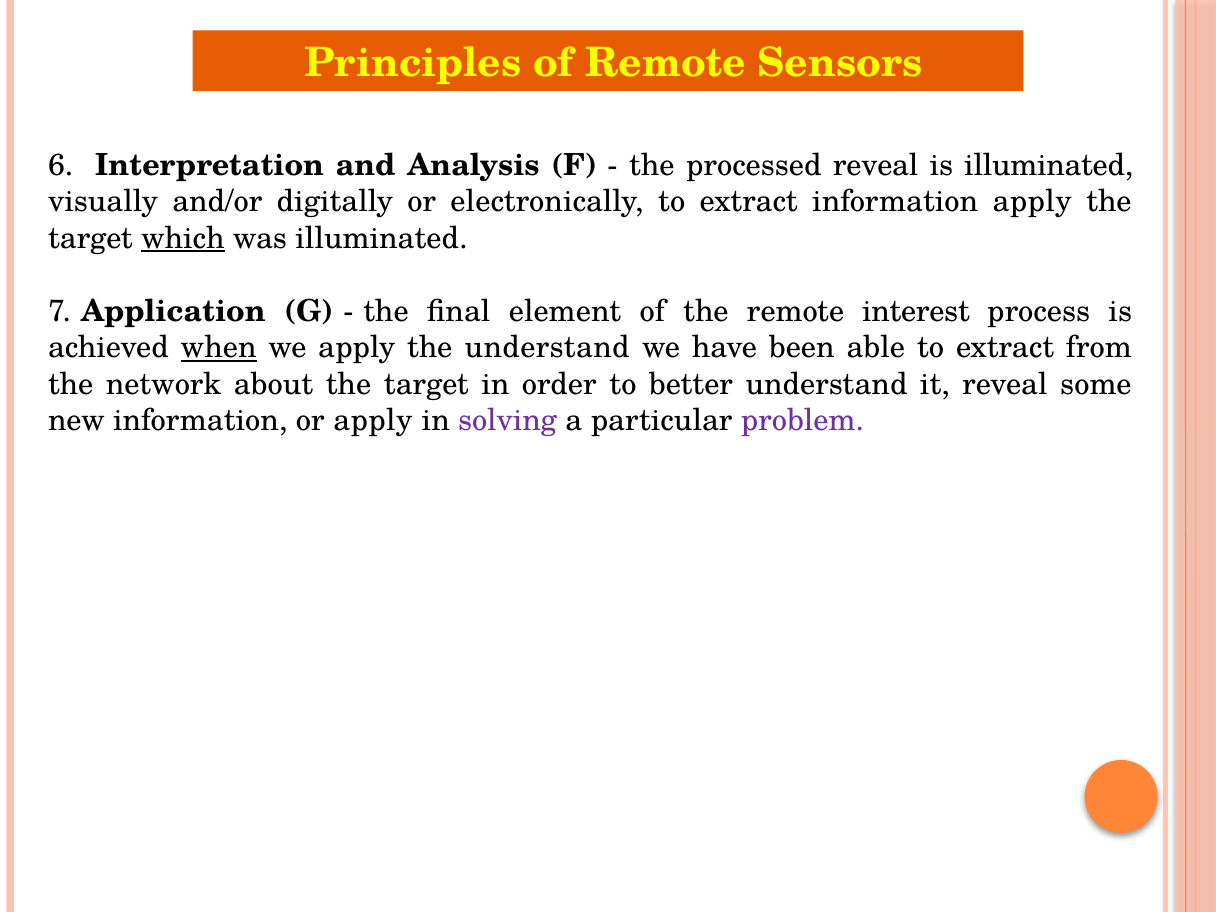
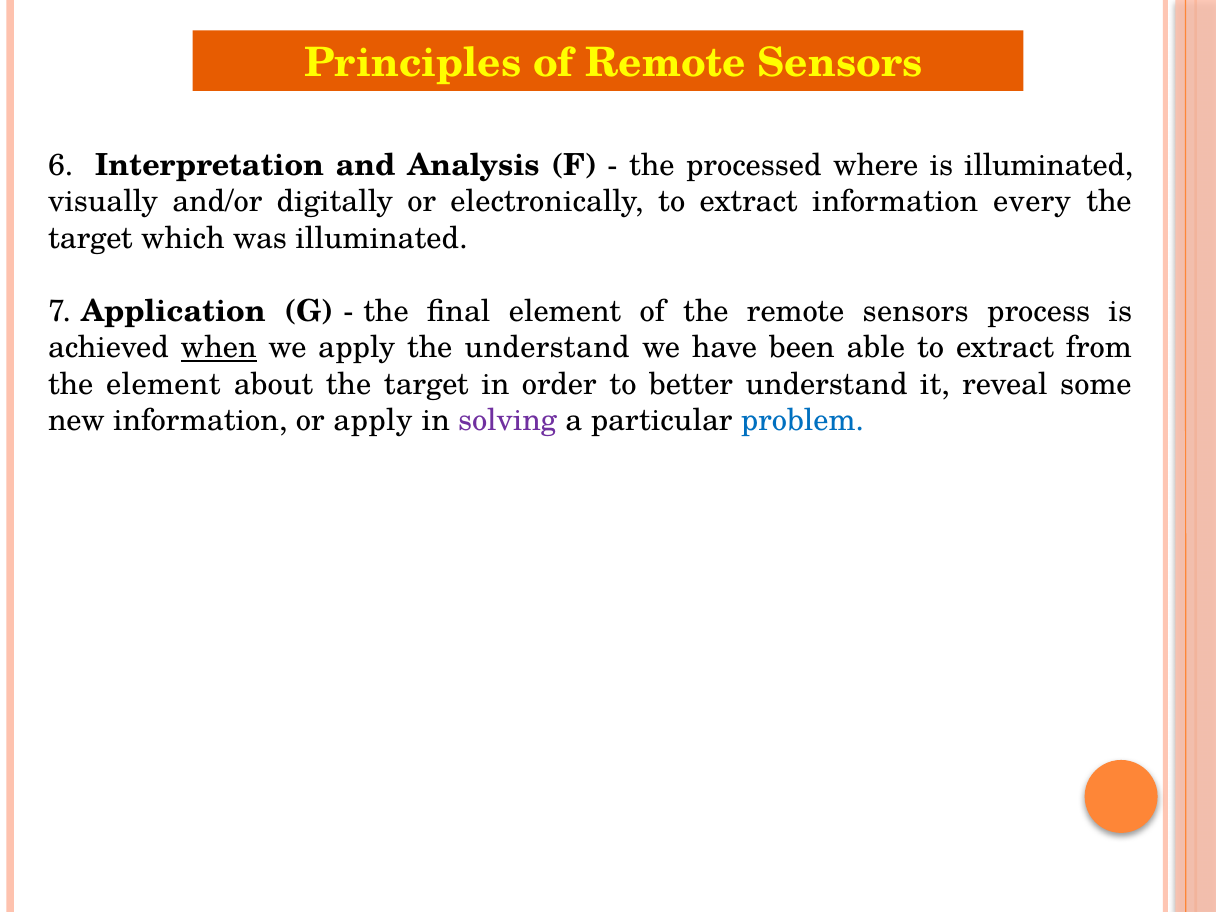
processed reveal: reveal -> where (876, 165)
information apply: apply -> every (1032, 202)
which underline: present -> none (183, 238)
the remote interest: interest -> sensors (916, 311)
the network: network -> element (163, 384)
problem colour: purple -> blue (802, 421)
